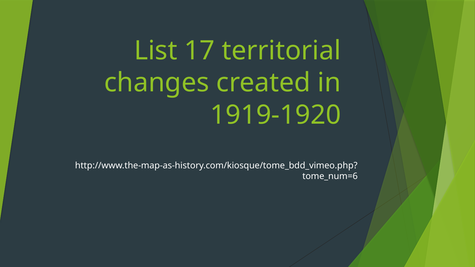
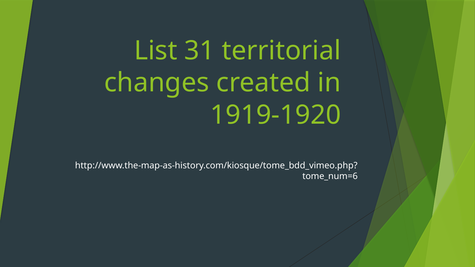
17: 17 -> 31 (200, 51)
